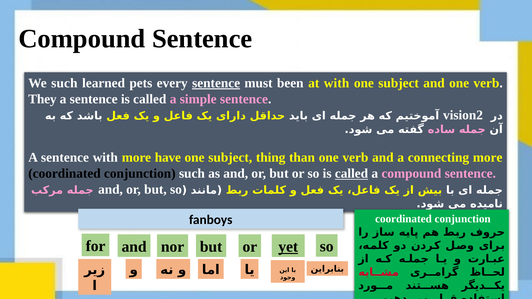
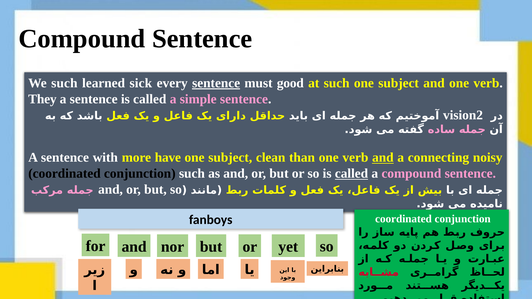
pets: pets -> sick (141, 83)
been: been -> good (290, 83)
at with: with -> such (337, 83)
thing: thing -> clean (271, 158)
and underline: none -> present (383, 158)
connecting more: more -> noisy (488, 158)
yet underline: present -> none (288, 247)
